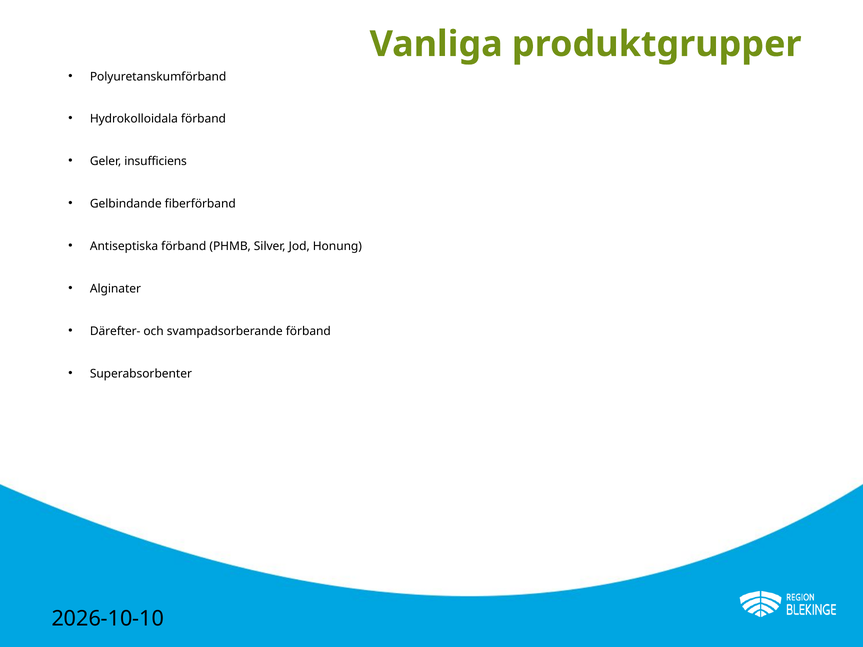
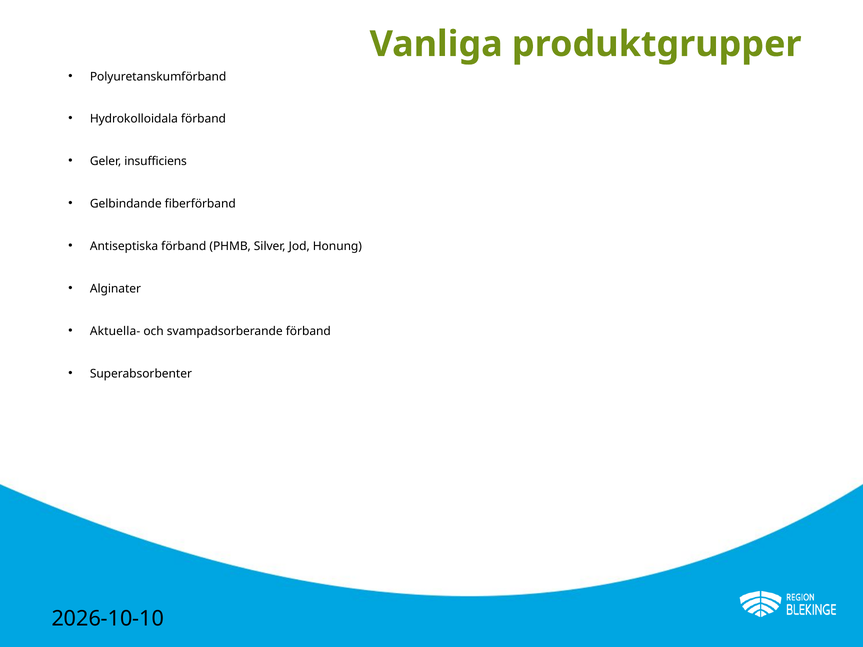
Därefter-: Därefter- -> Aktuella- (115, 331)
